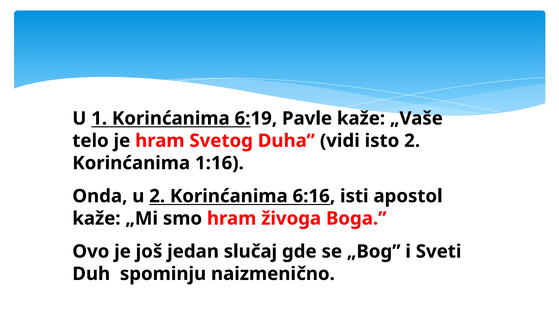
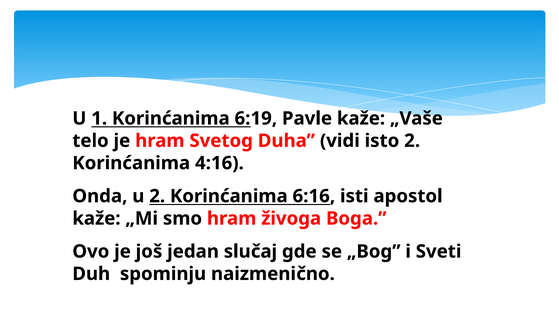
1:16: 1:16 -> 4:16 (219, 163)
